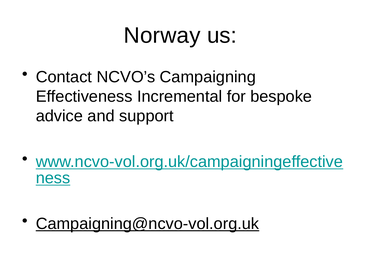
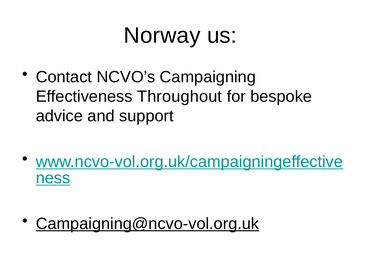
Incremental: Incremental -> Throughout (180, 97)
